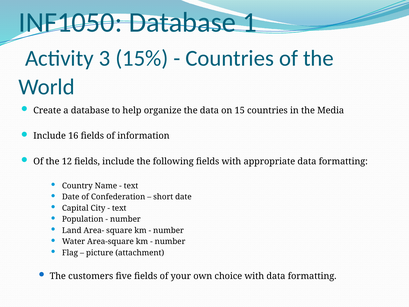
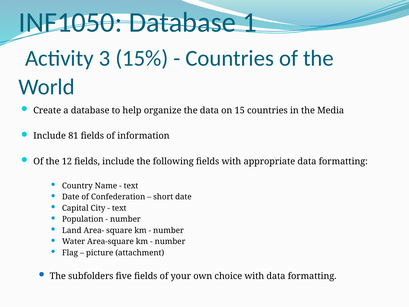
16: 16 -> 81 (73, 136)
customers: customers -> subfolders (91, 276)
